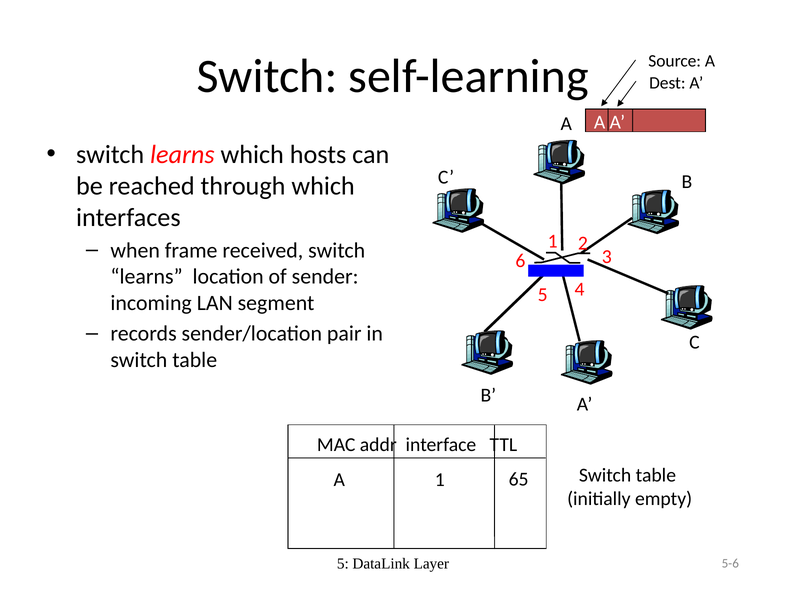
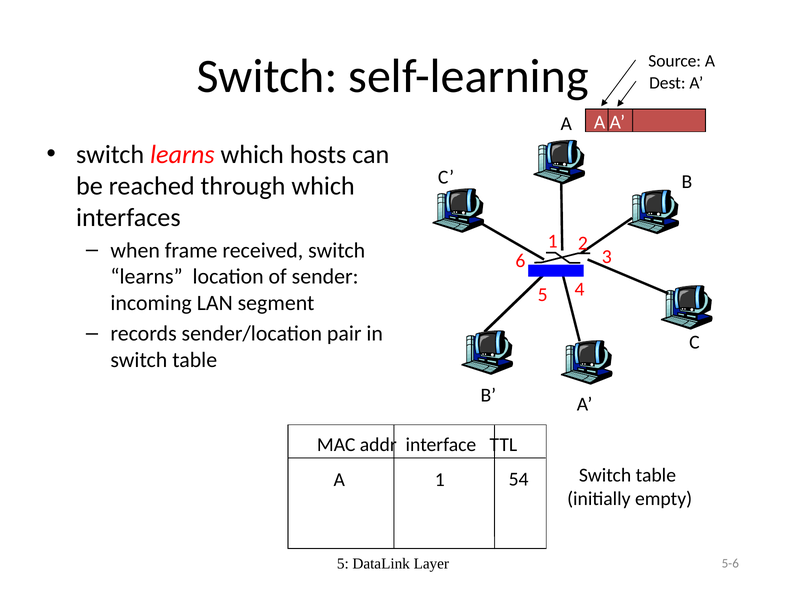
65: 65 -> 54 (519, 479)
